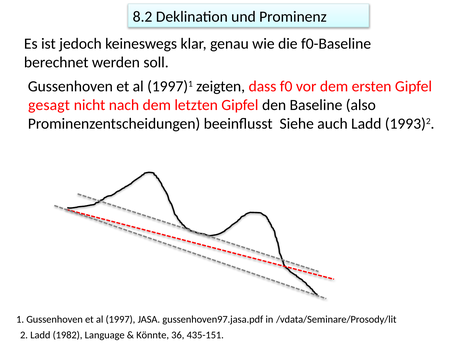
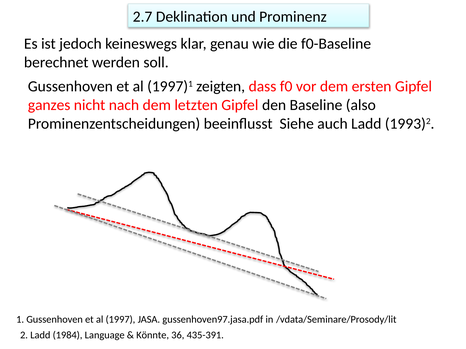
8.2: 8.2 -> 2.7 (143, 17)
gesagt: gesagt -> ganzes (49, 105)
1982: 1982 -> 1984 (68, 335)
435-151: 435-151 -> 435-391 (205, 335)
